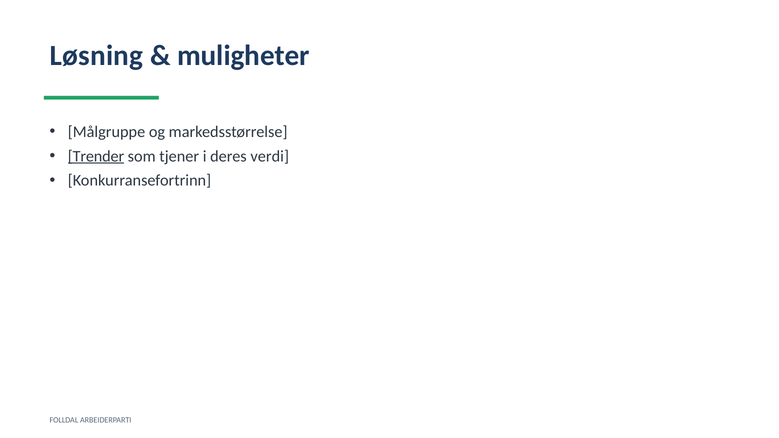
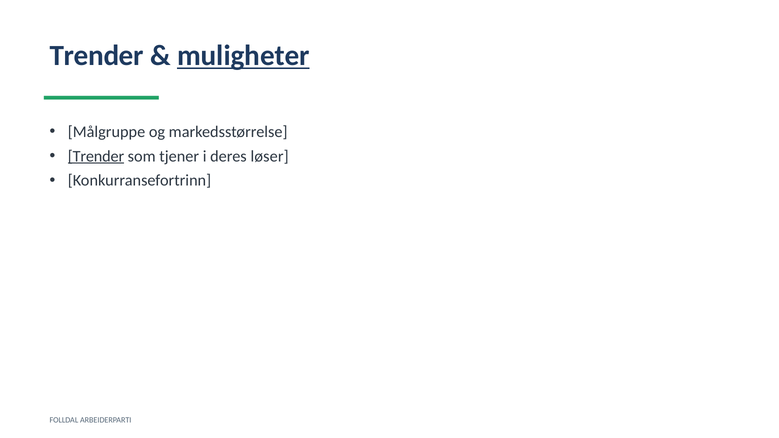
Løsning: Løsning -> Trender (97, 56)
muligheter underline: none -> present (243, 56)
verdi: verdi -> løser (270, 156)
